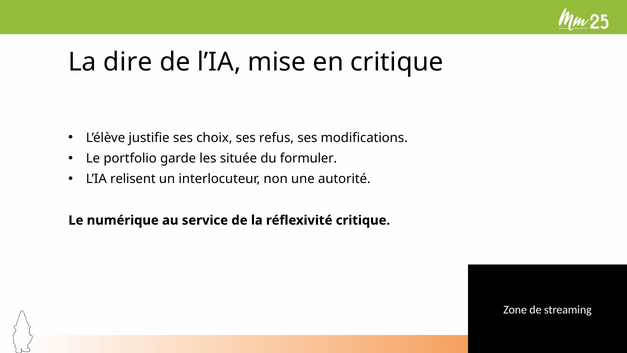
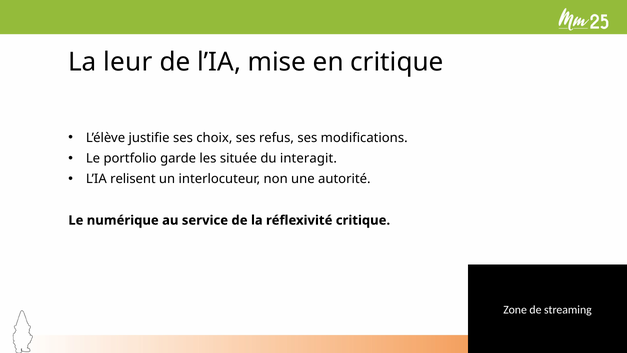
dire: dire -> leur (128, 62)
formuler: formuler -> interagit (308, 158)
